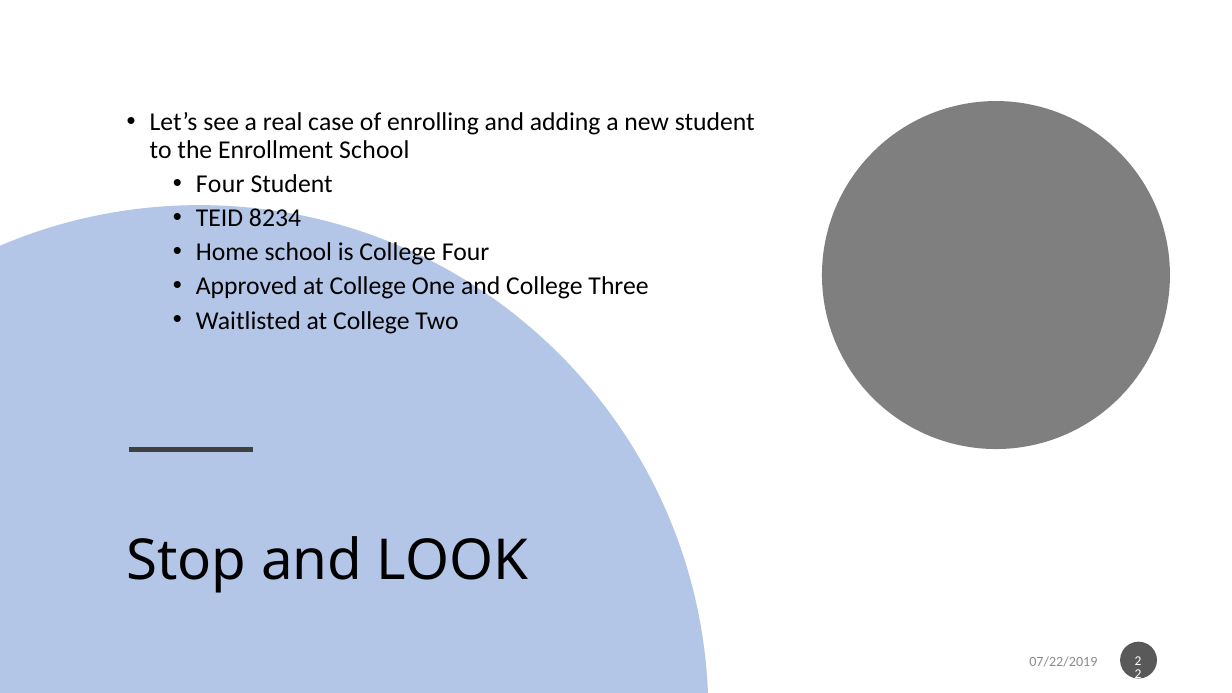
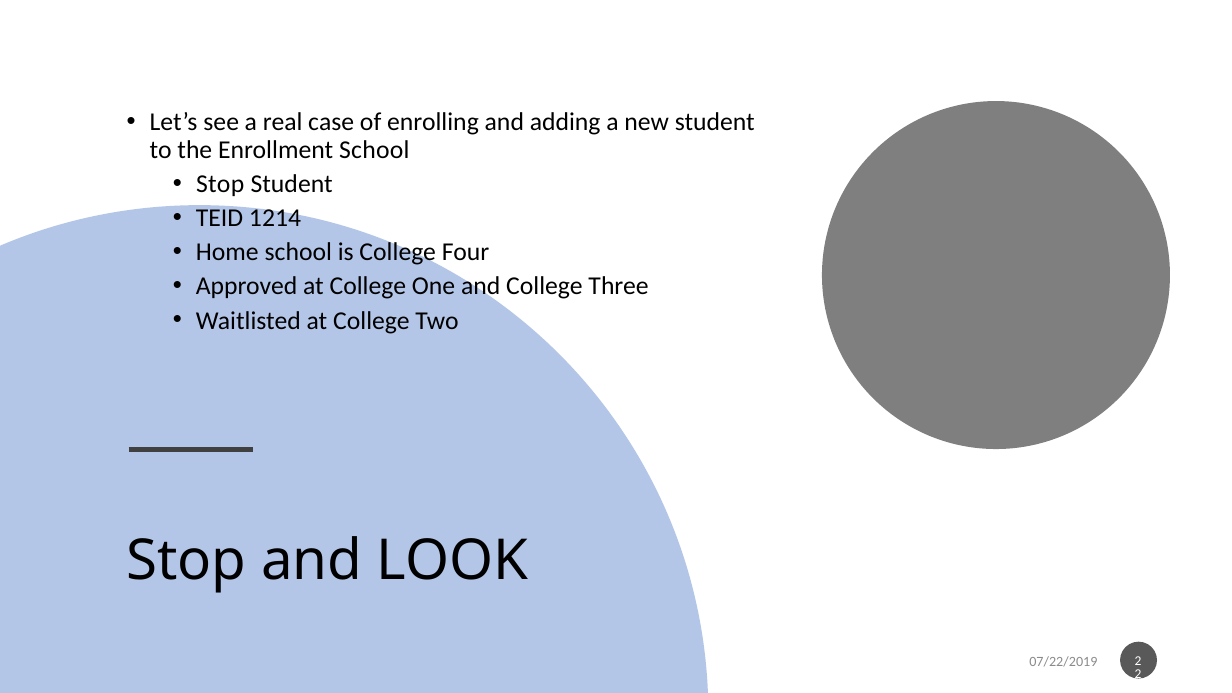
Four: Four -> Stop (220, 184)
8234: 8234 -> 1214 (275, 218)
